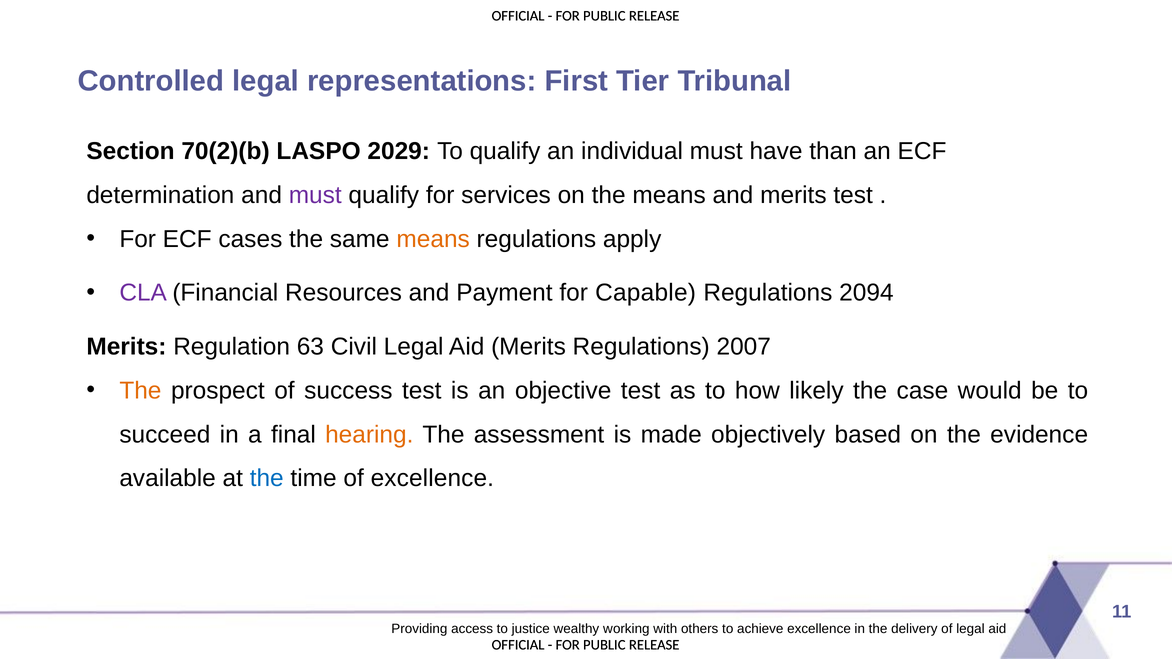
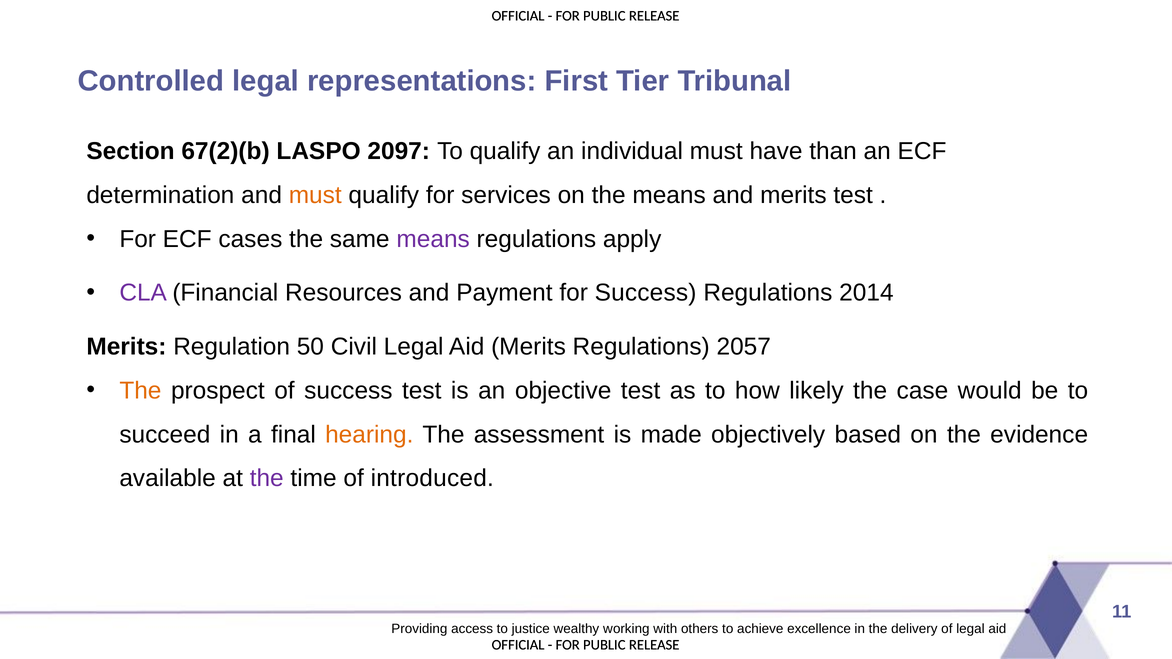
70(2)(b: 70(2)(b -> 67(2)(b (226, 151)
2029: 2029 -> 2097 (399, 151)
must colour: purple -> orange (315, 195)
means colour: orange -> purple (433, 239)
for Capable: Capable -> Success (646, 293)
2094: 2094 -> 2014 (866, 293)
63: 63 -> 50 (310, 347)
2007: 2007 -> 2057 (744, 347)
the colour: blue -> purple (267, 479)
of excellence: excellence -> introduced (432, 479)
